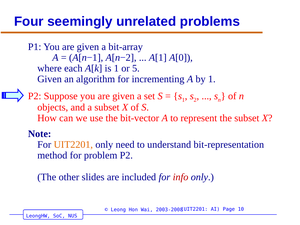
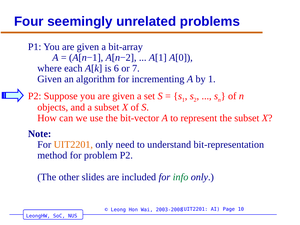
is 1: 1 -> 6 (116, 68)
5: 5 -> 7 (136, 68)
info colour: red -> green (181, 177)
